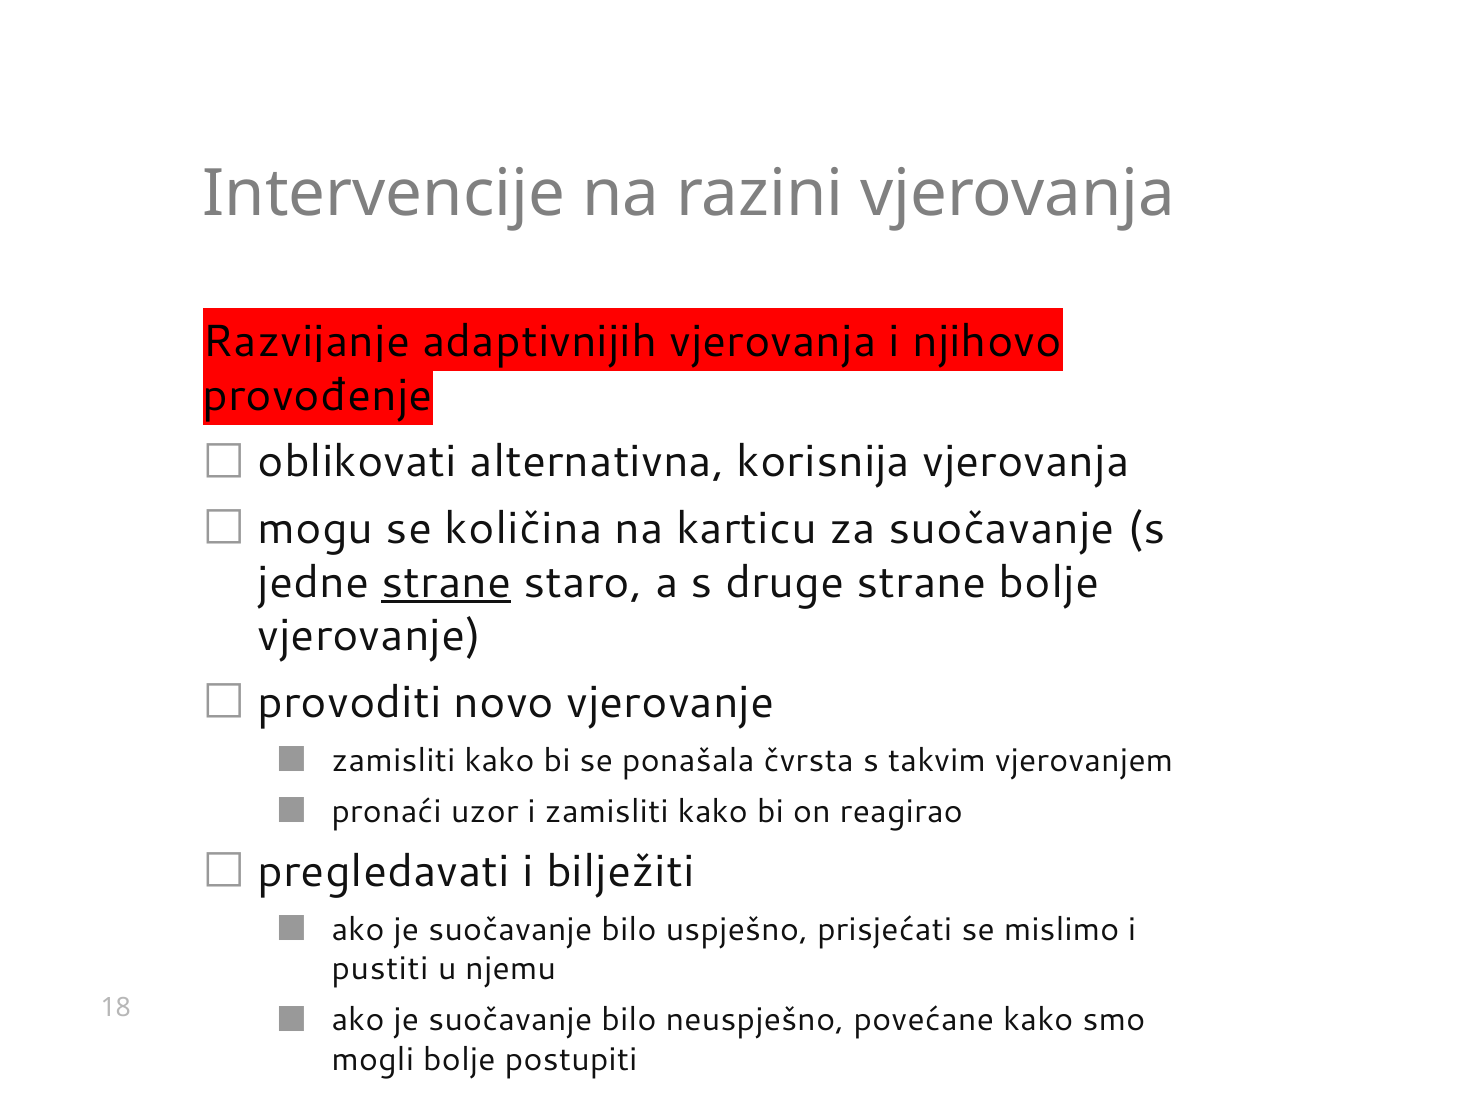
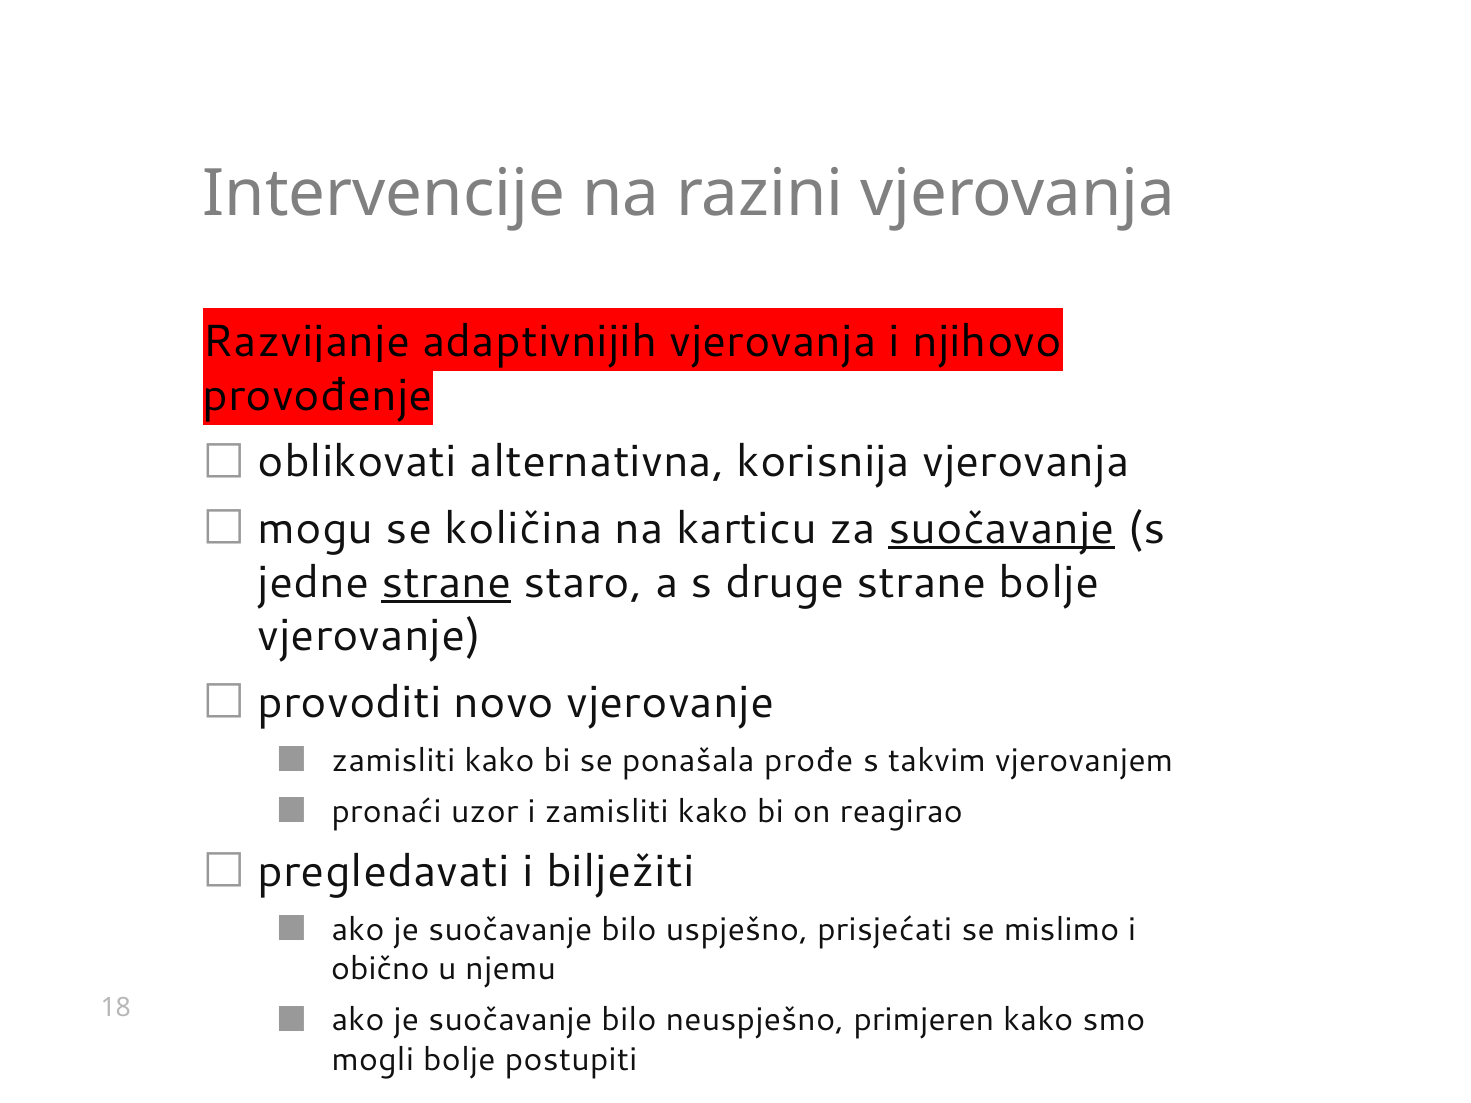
suočavanje underline: none -> present (1002, 528)
čvrsta: čvrsta -> prođe (809, 760)
pustiti: pustiti -> obično (380, 969)
povećane: povećane -> primjeren (924, 1020)
